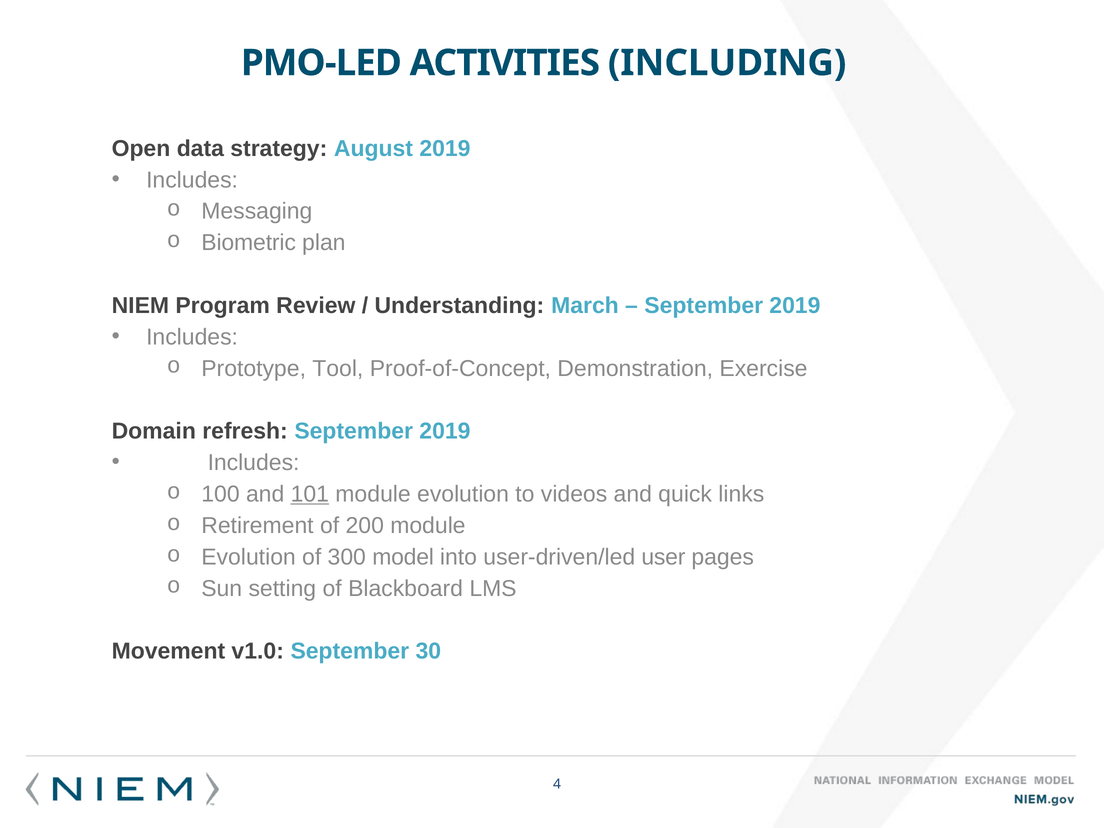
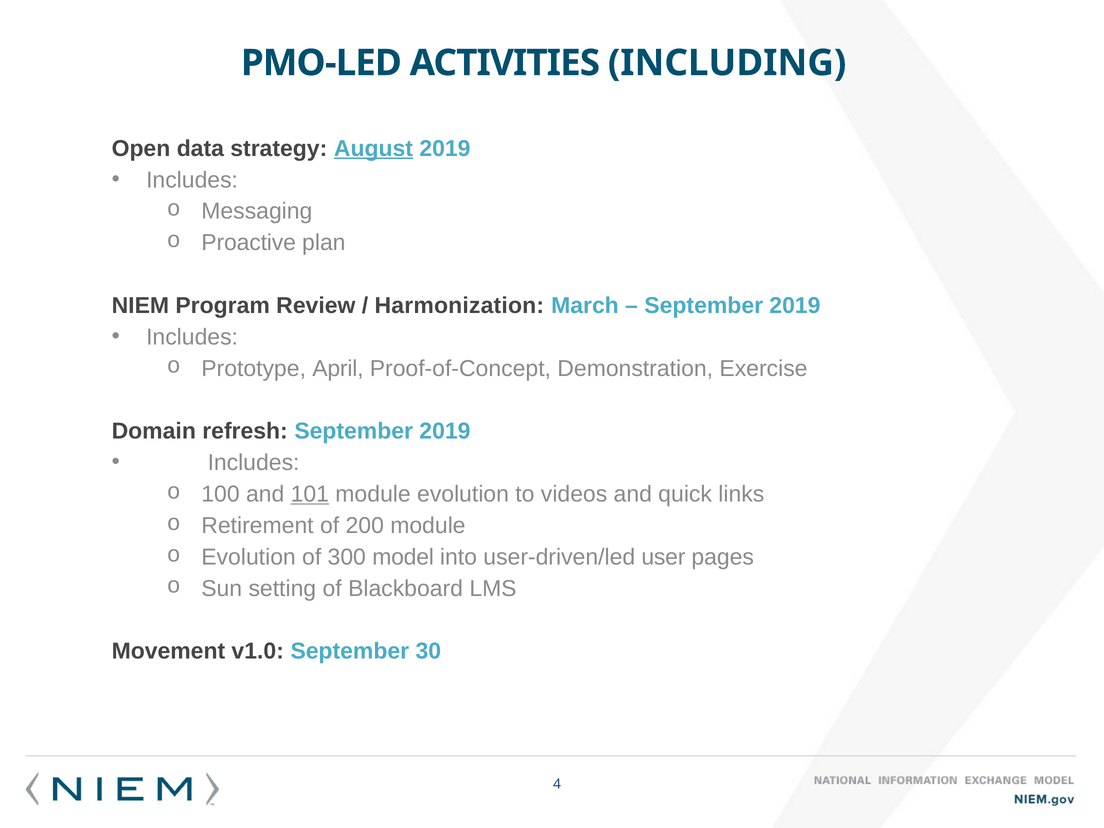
August underline: none -> present (373, 148)
Biometric: Biometric -> Proactive (249, 243)
Understanding: Understanding -> Harmonization (459, 306)
Tool: Tool -> April (338, 368)
